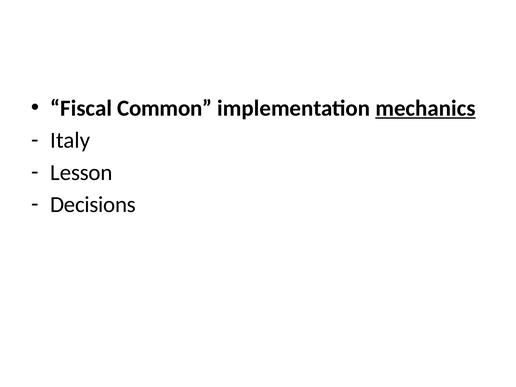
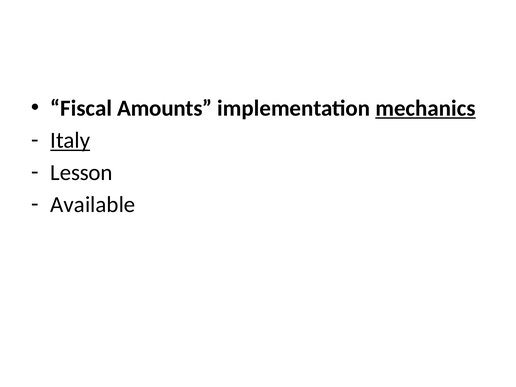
Common: Common -> Amounts (165, 108)
Italy underline: none -> present (70, 140)
Decisions: Decisions -> Available (93, 205)
